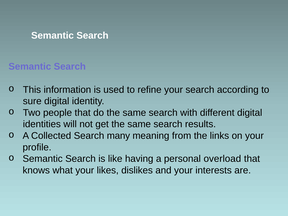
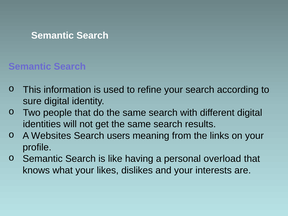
Collected: Collected -> Websites (51, 136)
many: many -> users (118, 136)
